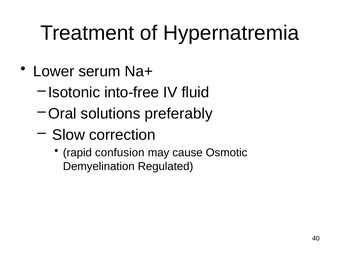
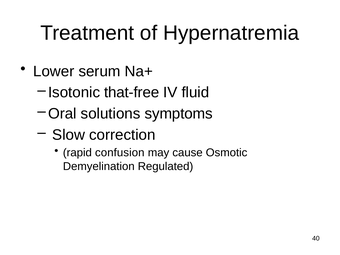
into-free: into-free -> that-free (132, 92)
preferably: preferably -> symptoms (179, 114)
